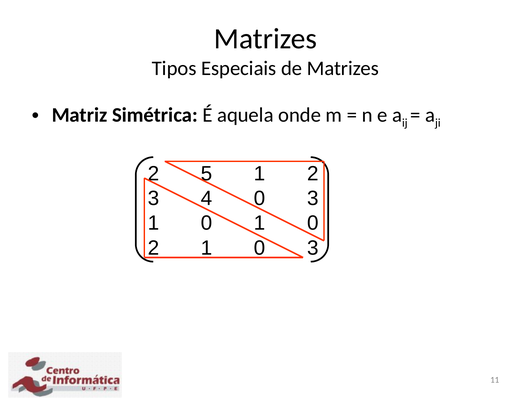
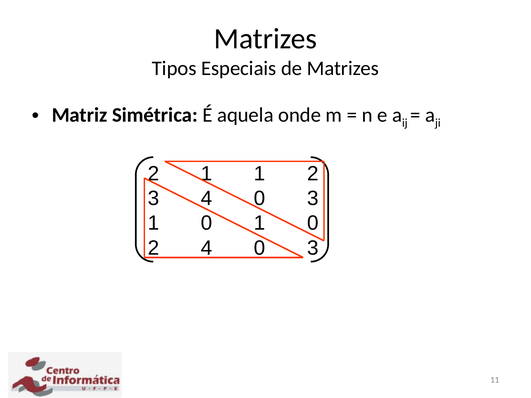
2 5: 5 -> 1 (207, 174)
2 1: 1 -> 4 (207, 248)
